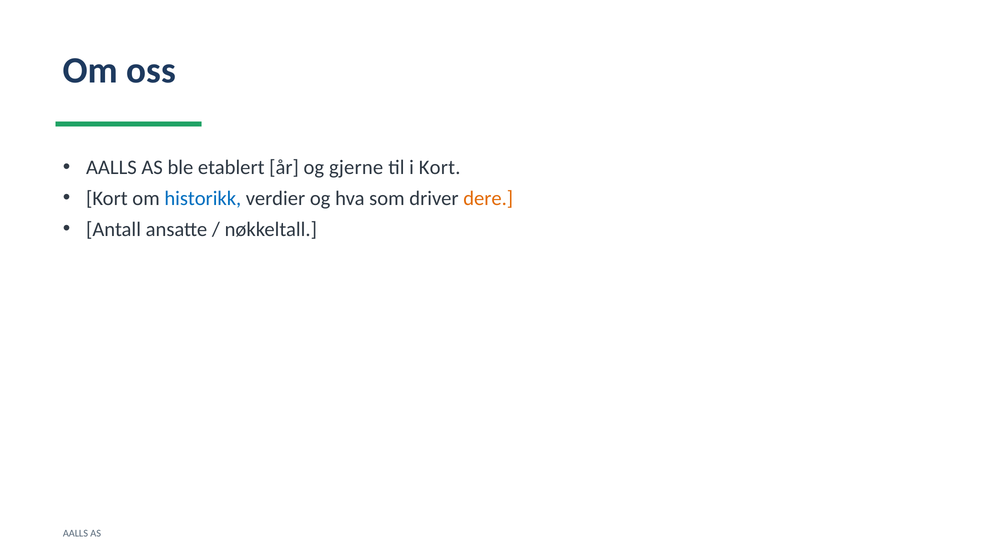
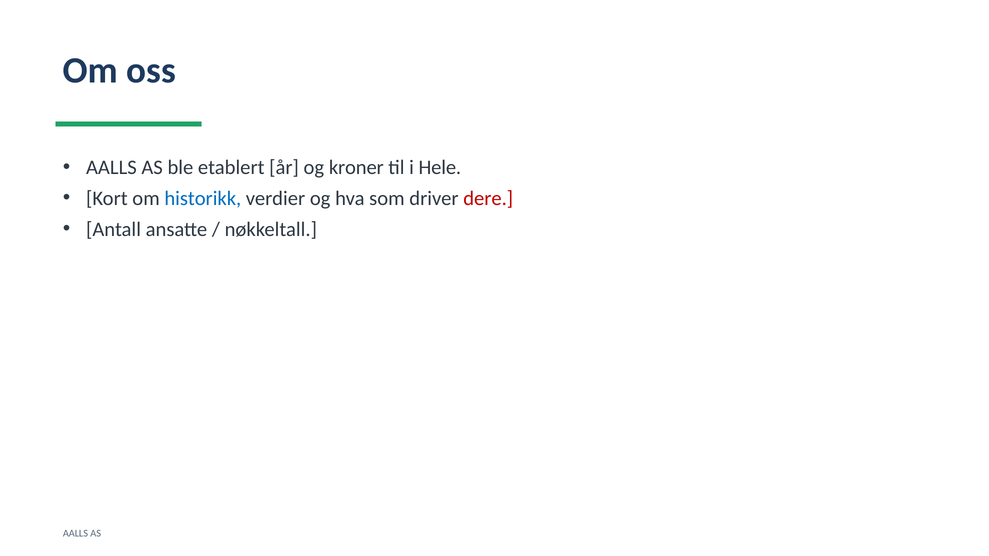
gjerne: gjerne -> kroner (356, 168)
i Kort: Kort -> Hele (440, 168)
dere colour: orange -> red (488, 198)
